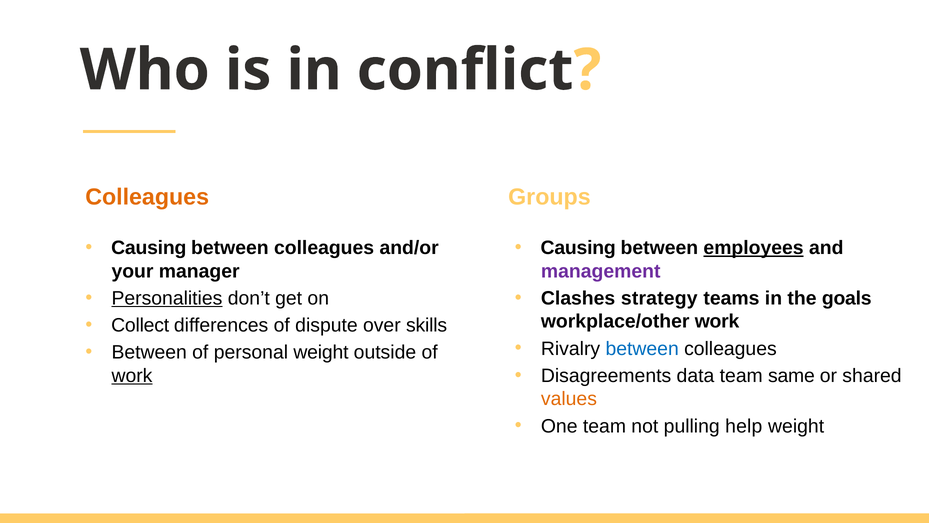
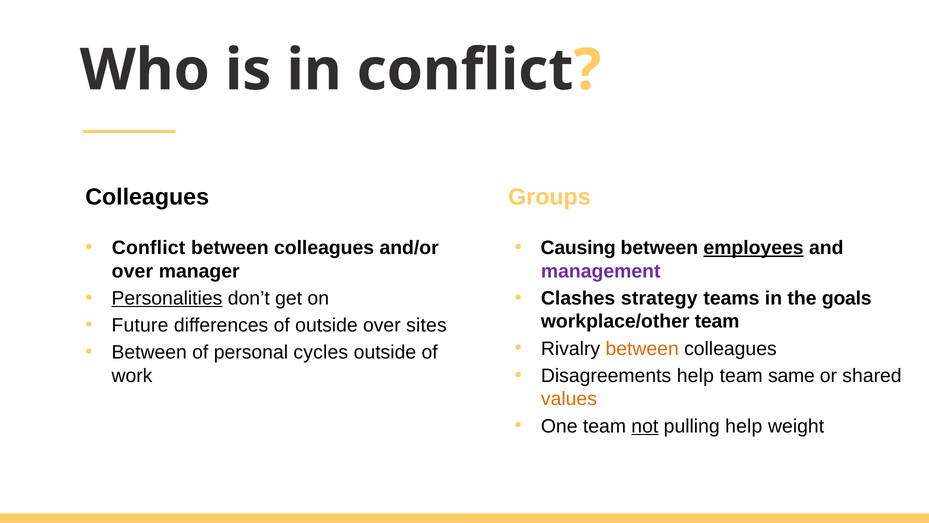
Colleagues colour: orange -> black (147, 197)
Causing: Causing -> Conflict (149, 248)
your: your -> over (132, 271)
workplace/other work: work -> team (717, 321)
Collect: Collect -> Future (140, 325)
of dispute: dispute -> outside (326, 325)
skills: skills -> sites (426, 325)
between colour: blue -> orange (642, 348)
personal weight: weight -> cycles (321, 352)
Disagreements data: data -> help (695, 376)
work underline: present -> none (132, 376)
not underline: none -> present (645, 426)
